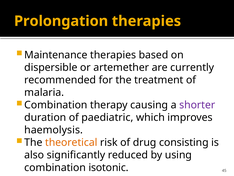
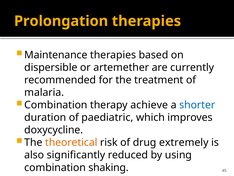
causing: causing -> achieve (149, 105)
shorter colour: purple -> blue (197, 105)
haemolysis: haemolysis -> doxycycline (54, 130)
consisting: consisting -> extremely (184, 142)
isotonic: isotonic -> shaking (109, 167)
